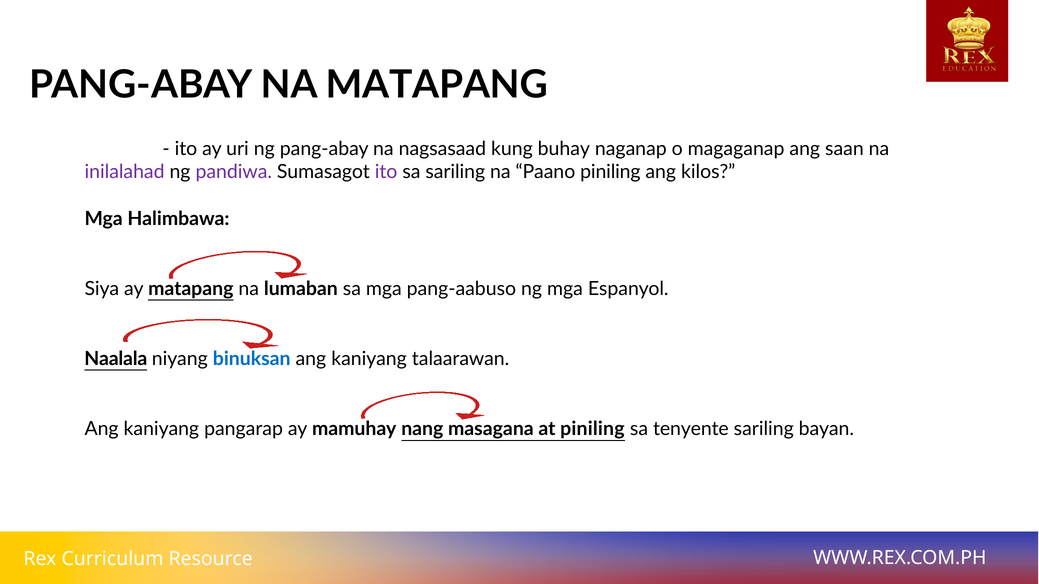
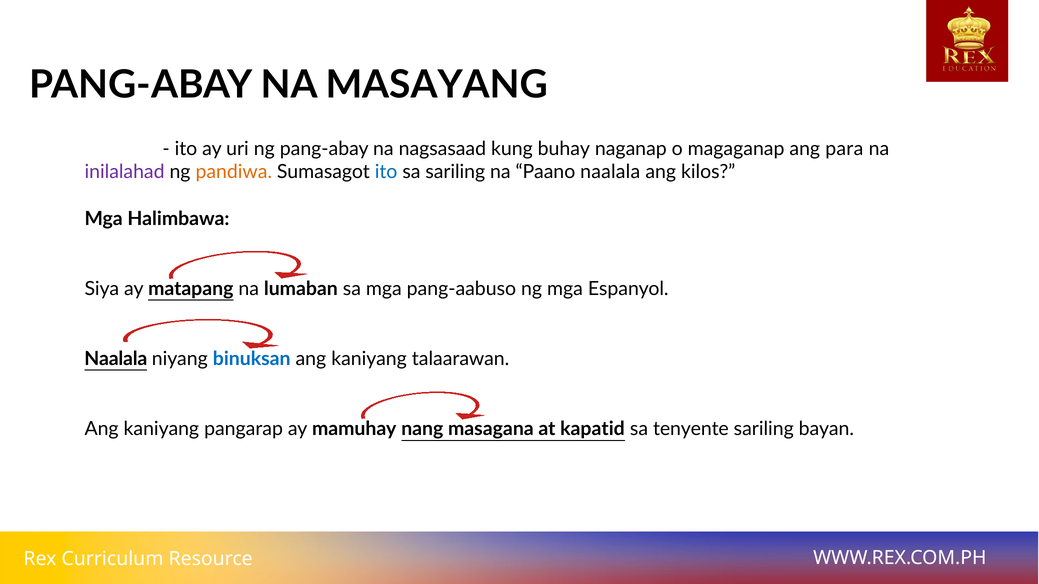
NA MATAPANG: MATAPANG -> MASAYANG (437, 85)
saan: saan -> para (844, 149)
pandiwa colour: purple -> orange (234, 172)
ito colour: purple -> blue (386, 172)
Paano piniling: piniling -> naalala (610, 172)
at piniling: piniling -> kapatid (592, 429)
